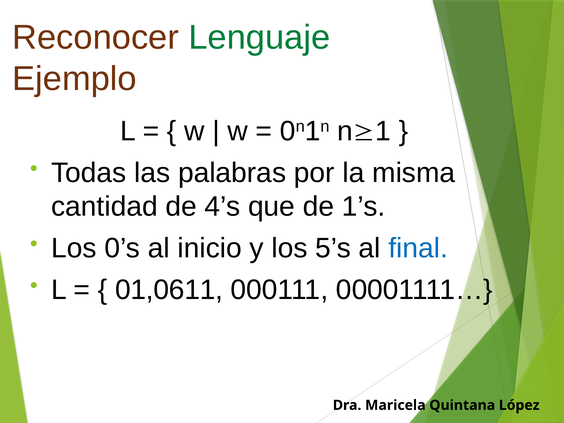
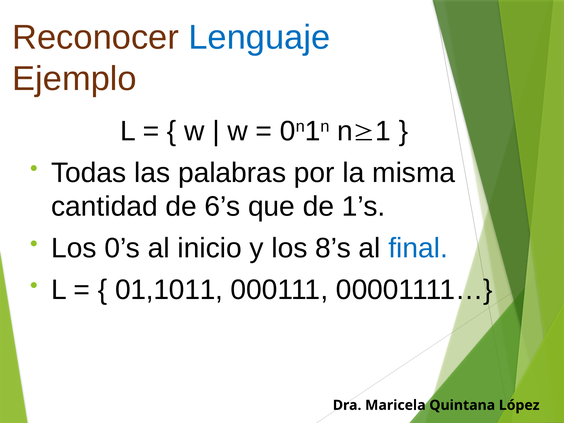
Lenguaje colour: green -> blue (259, 38)
4’s: 4’s -> 6’s (222, 207)
5’s: 5’s -> 8’s (333, 248)
01,0611: 01,0611 -> 01,1011 (169, 290)
